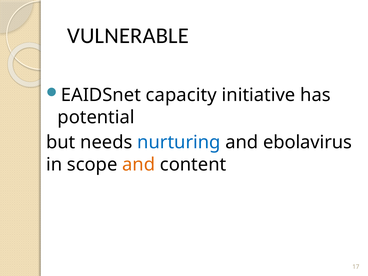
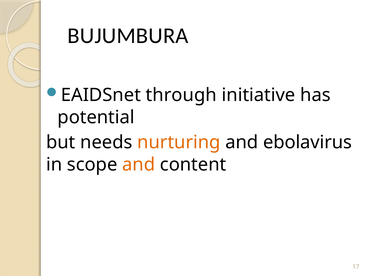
VULNERABLE: VULNERABLE -> BUJUMBURA (128, 36)
capacity: capacity -> through (181, 95)
nurturing colour: blue -> orange (179, 142)
